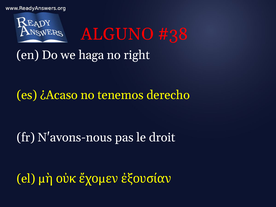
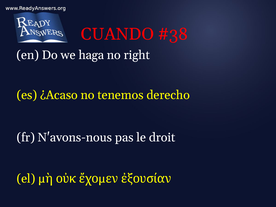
ALGUNO: ALGUNO -> CUANDO (117, 34)
